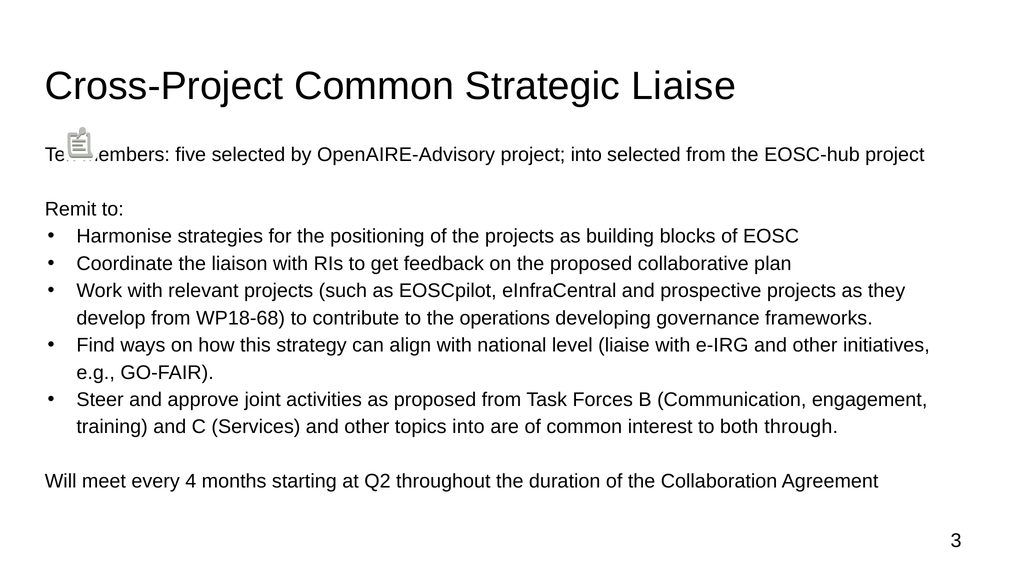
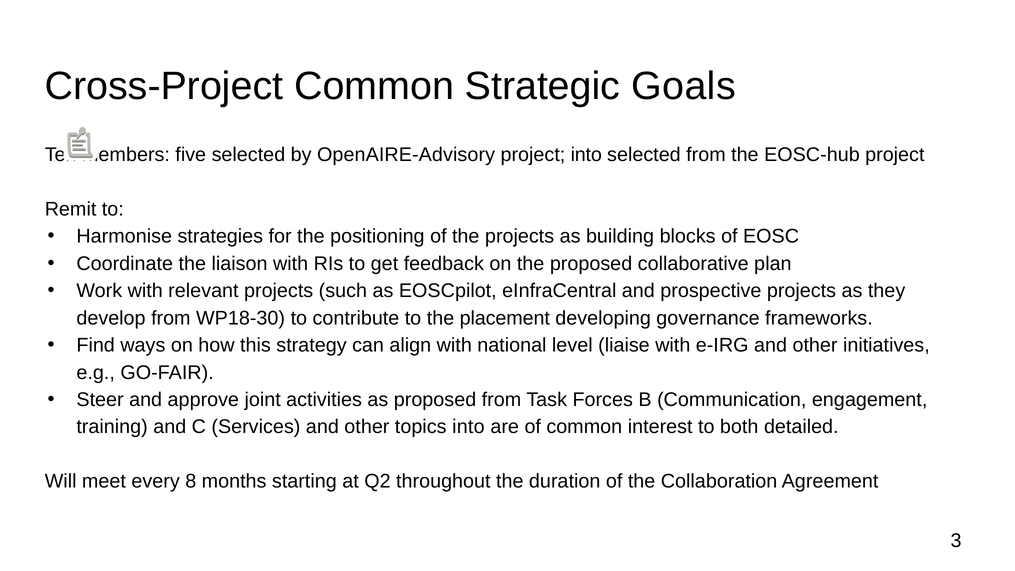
Strategic Liaise: Liaise -> Goals (684, 86)
WP18-68: WP18-68 -> WP18-30 (241, 318)
operations: operations -> placement (505, 318)
through: through -> detailed (801, 427)
4: 4 -> 8 (191, 481)
